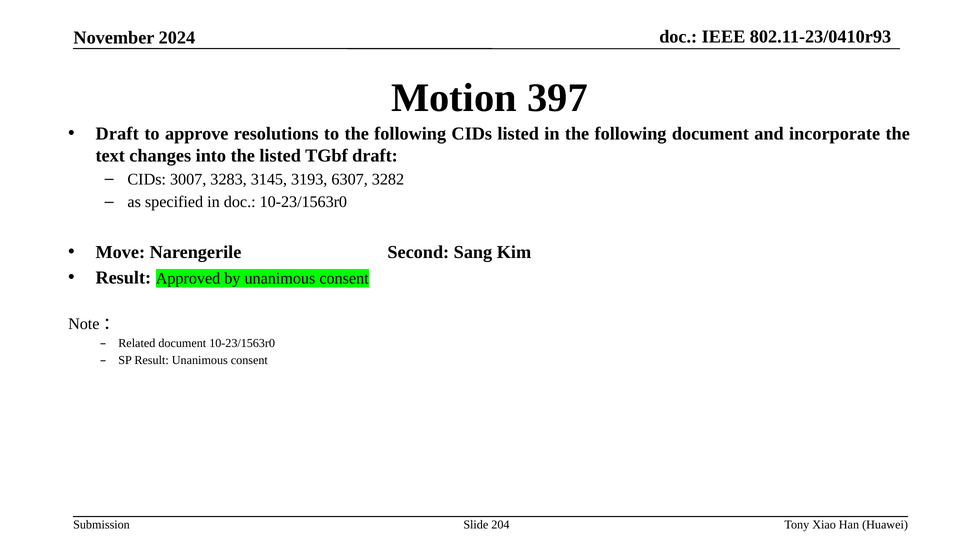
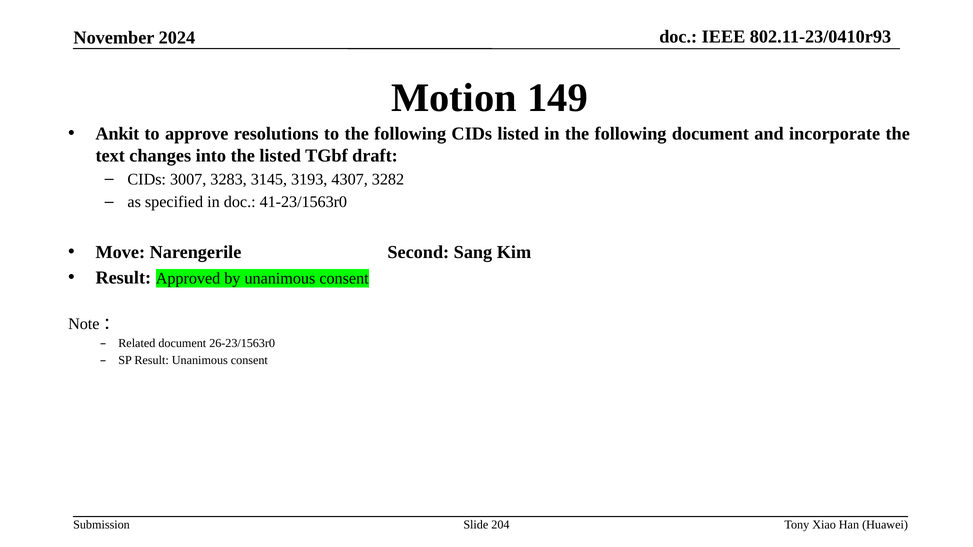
397: 397 -> 149 (557, 98)
Draft: Draft -> Ankit (117, 134)
6307: 6307 -> 4307 (350, 180)
doc 10-23/1563r0: 10-23/1563r0 -> 41-23/1563r0 (303, 202)
document 10-23/1563r0: 10-23/1563r0 -> 26-23/1563r0 (242, 343)
